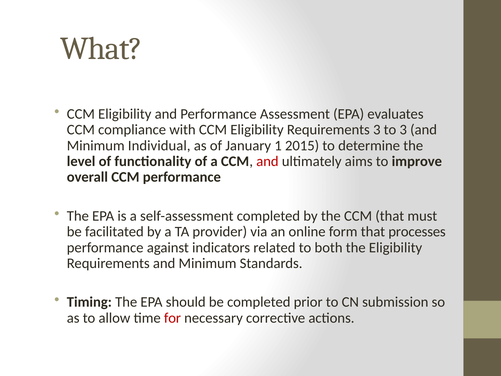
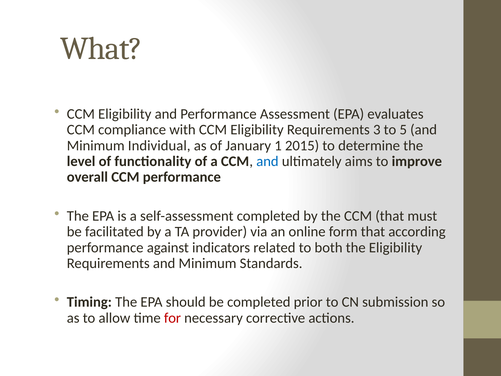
to 3: 3 -> 5 (403, 130)
and colour: red -> blue (267, 161)
processes: processes -> according (417, 232)
